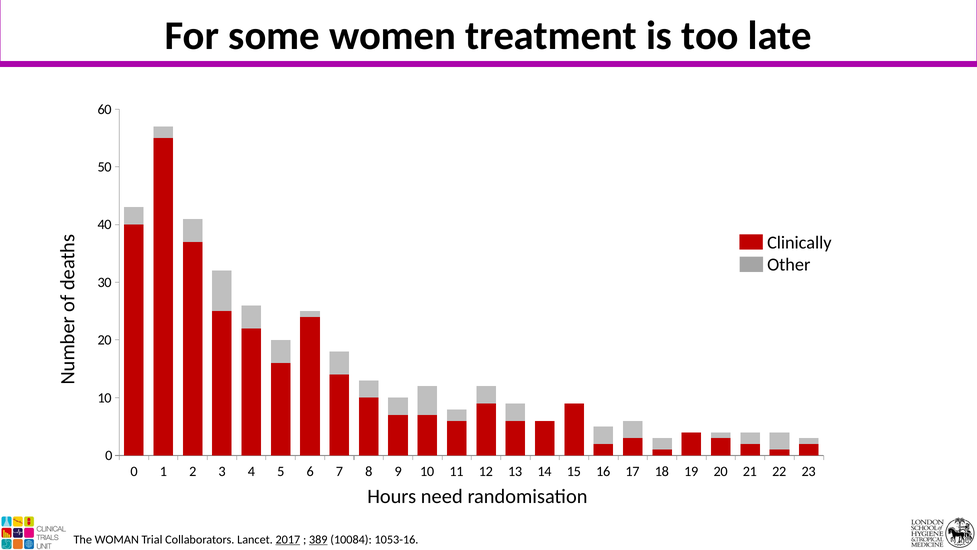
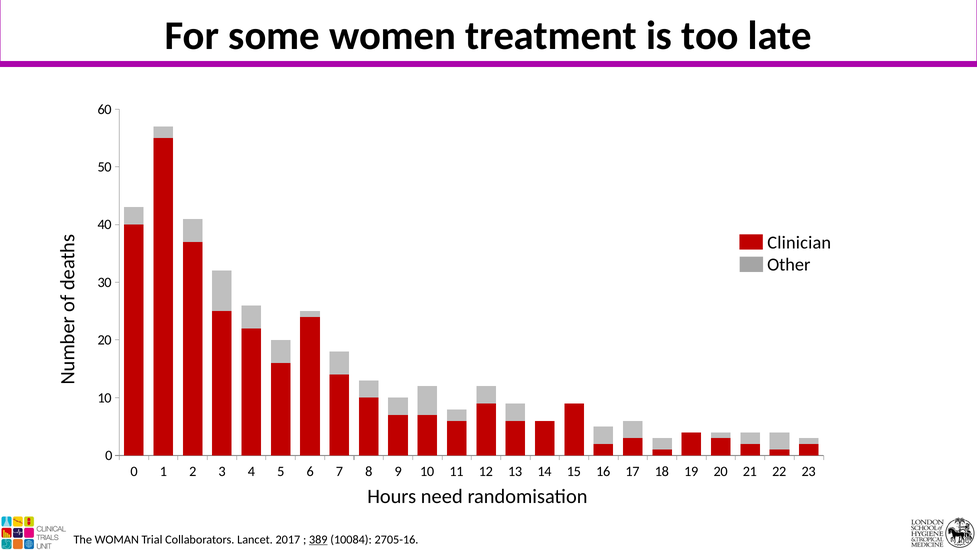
Clinically: Clinically -> Clinician (799, 243)
2017 underline: present -> none (288, 539)
1053-16: 1053-16 -> 2705-16 (396, 539)
